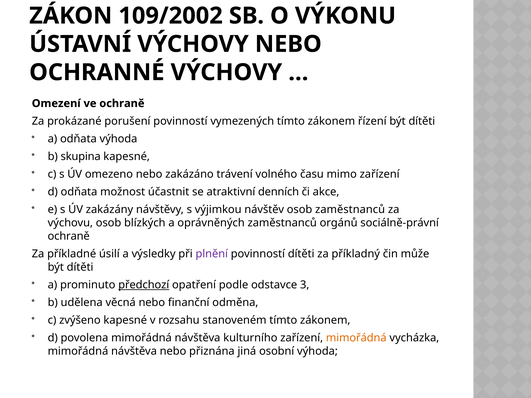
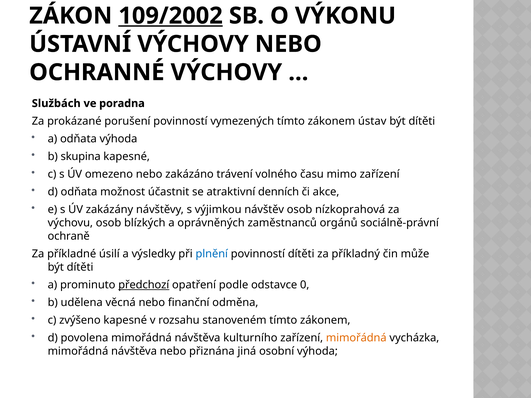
109/2002 underline: none -> present (171, 16)
Omezení: Omezení -> Službách (56, 103)
ve ochraně: ochraně -> poradna (122, 103)
řízení: řízení -> ústav (372, 121)
osob zaměstnanců: zaměstnanců -> nízkoprahová (350, 210)
plnění colour: purple -> blue (212, 254)
3: 3 -> 0 (305, 285)
